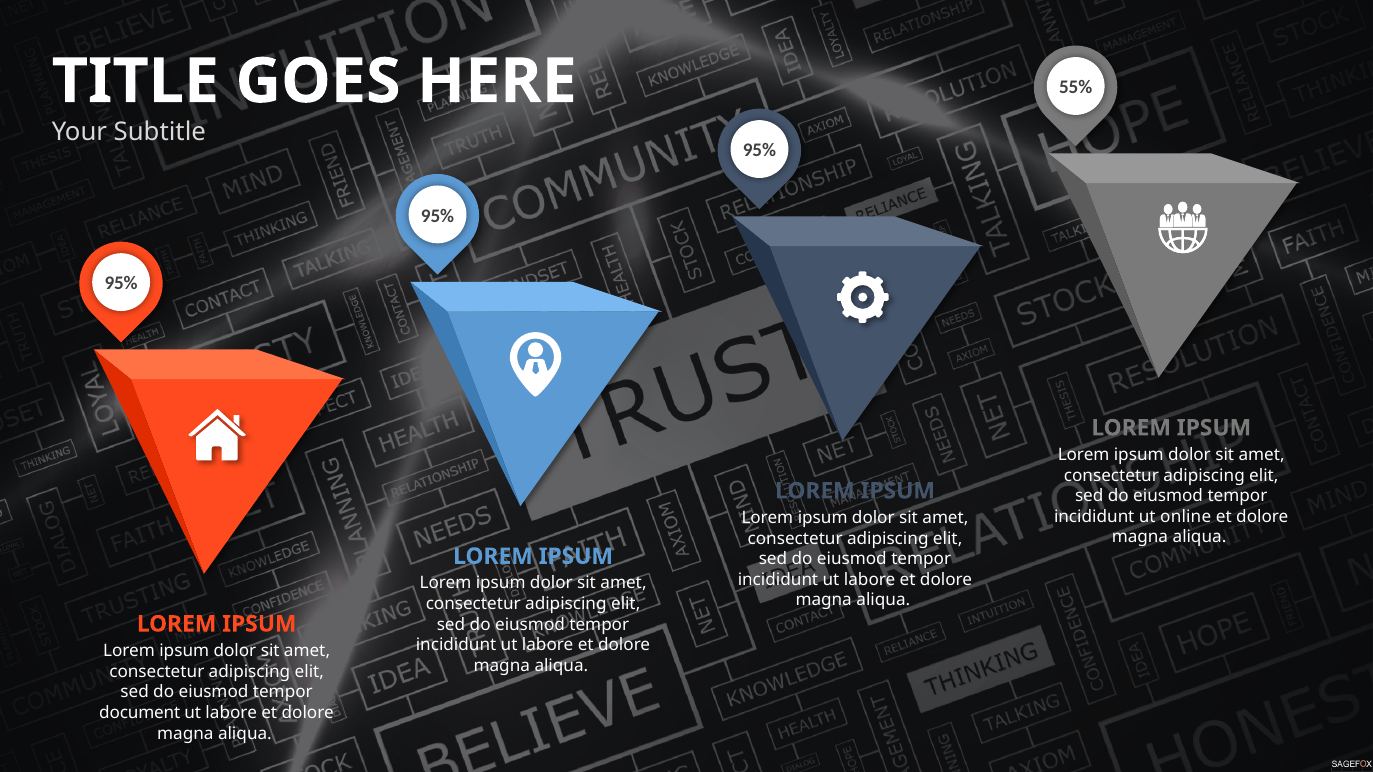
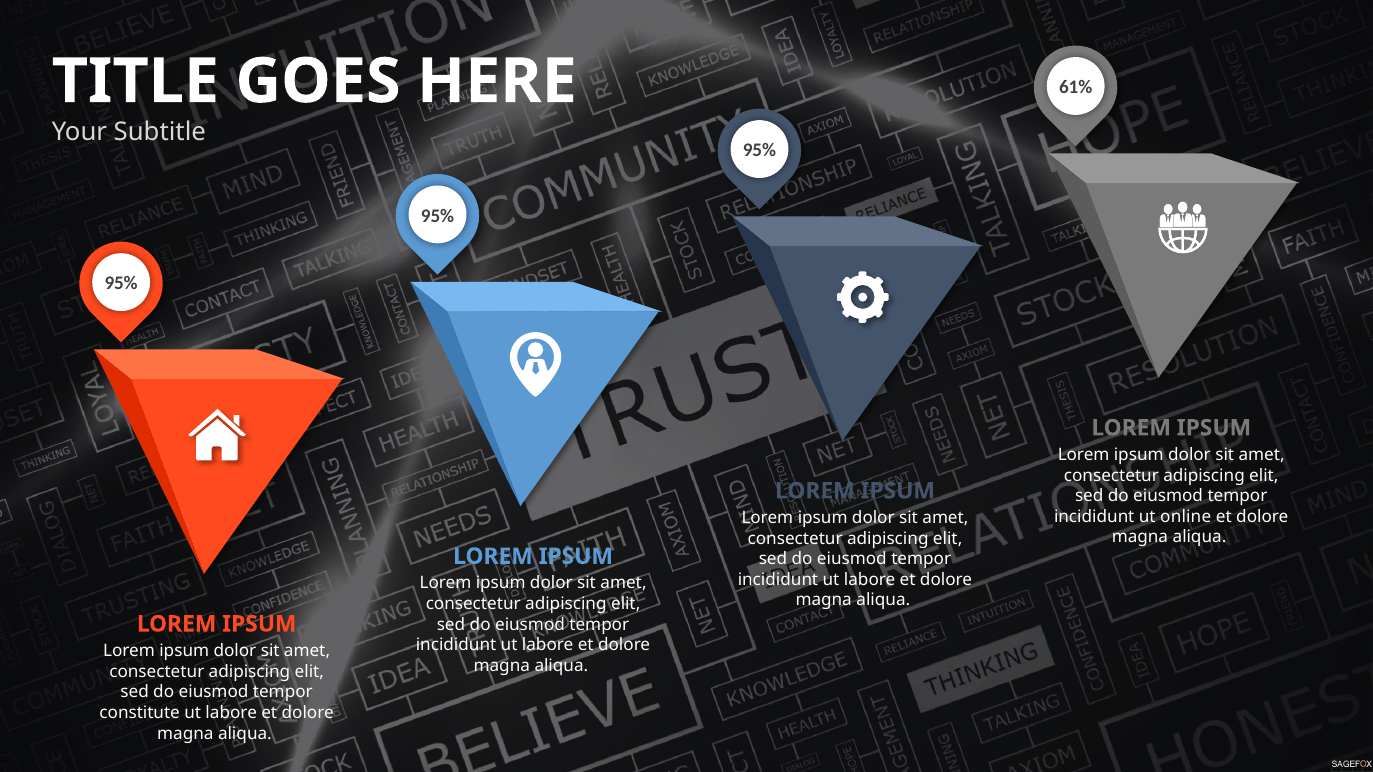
55%: 55% -> 61% (1076, 87)
document: document -> constitute (140, 713)
